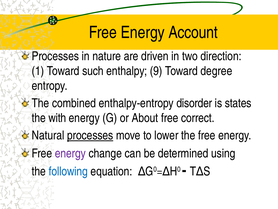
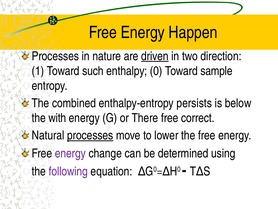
Account: Account -> Happen (193, 32)
driven underline: none -> present (155, 56)
enthalpy 9: 9 -> 0 (156, 71)
degree: degree -> sample (216, 71)
disorder: disorder -> persists (194, 103)
states: states -> below (238, 103)
About: About -> There (145, 118)
following colour: blue -> purple (68, 171)
